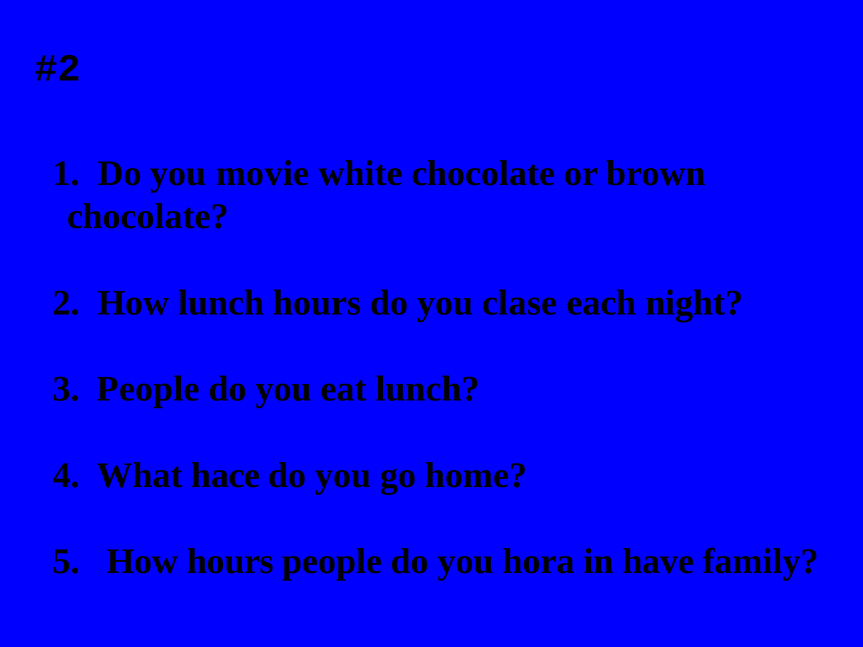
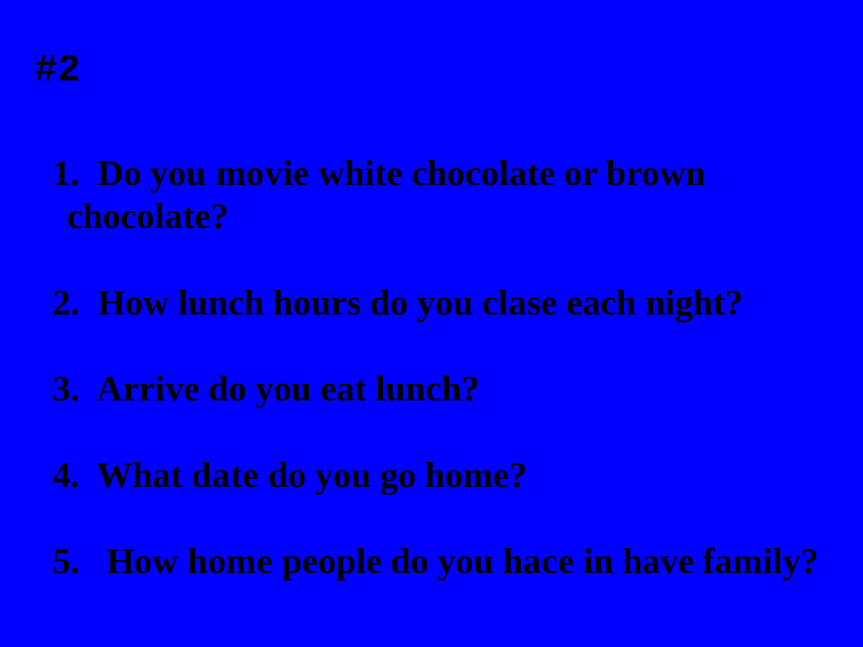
3 People: People -> Arrive (148, 389)
hace: hace -> date (225, 475)
How hours: hours -> home (230, 562)
hora: hora -> hace (539, 562)
